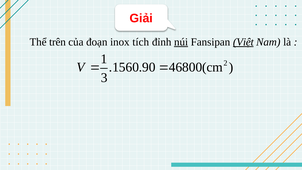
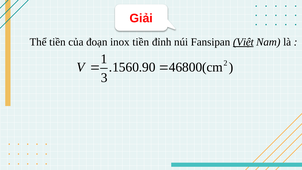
Thể trên: trên -> tiền (57, 42)
inox tích: tích -> tiền (141, 42)
núi underline: present -> none (181, 42)
